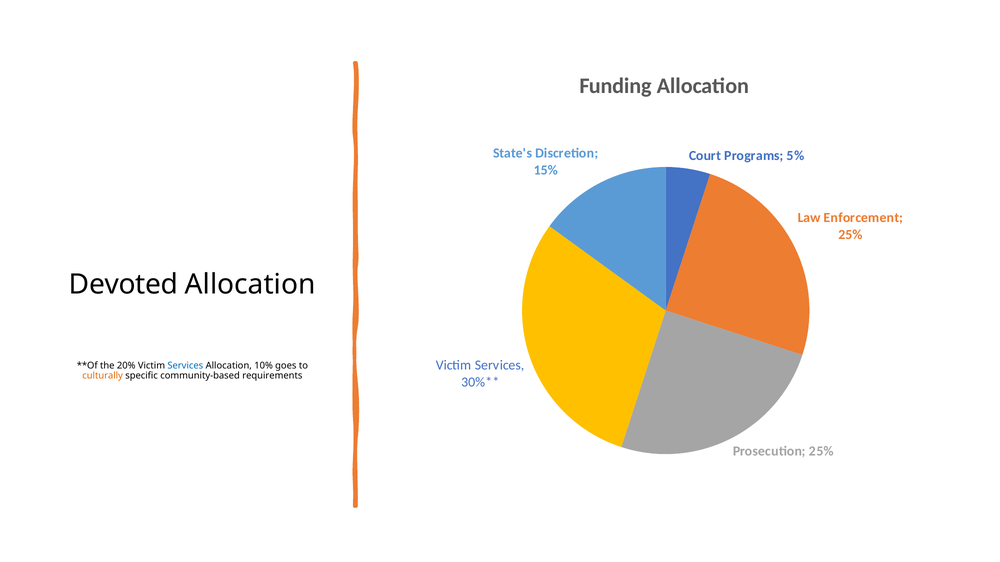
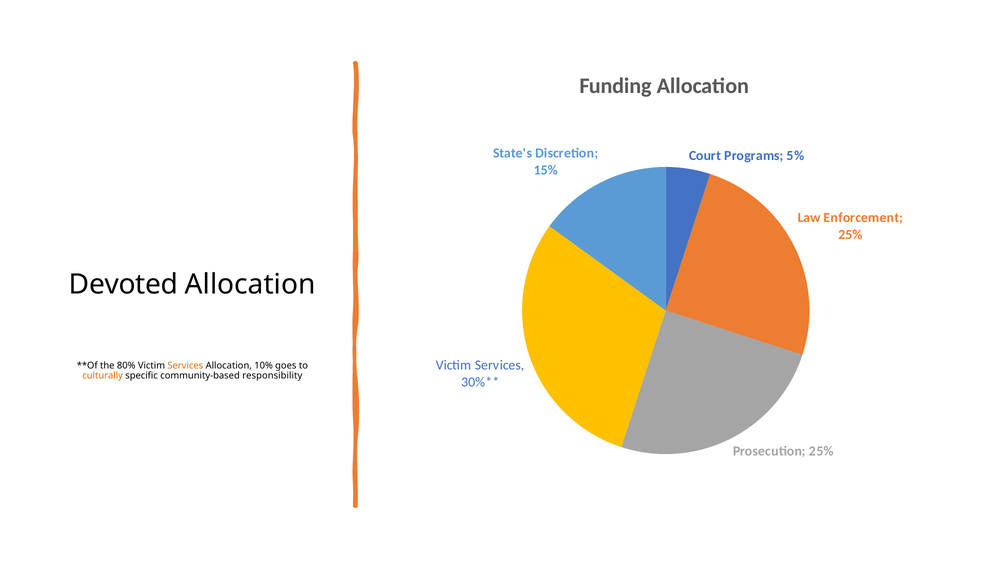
20%: 20% -> 80% (126, 366)
Services colour: blue -> orange (185, 366)
requirements: requirements -> responsibility (272, 376)
